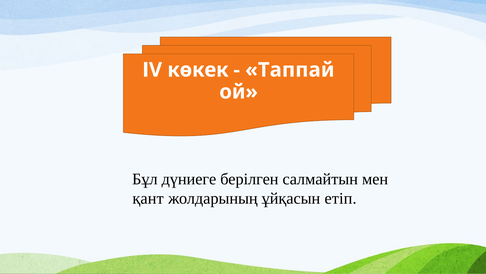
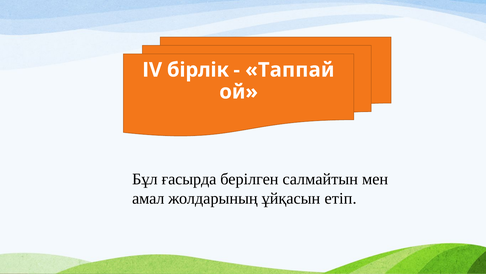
көкек: көкек -> бірлік (198, 70)
дүниеге: дүниеге -> ғасырда (189, 179)
қант: қант -> амал (148, 198)
